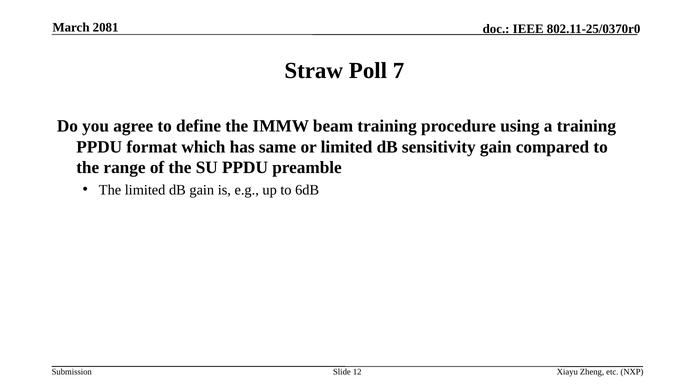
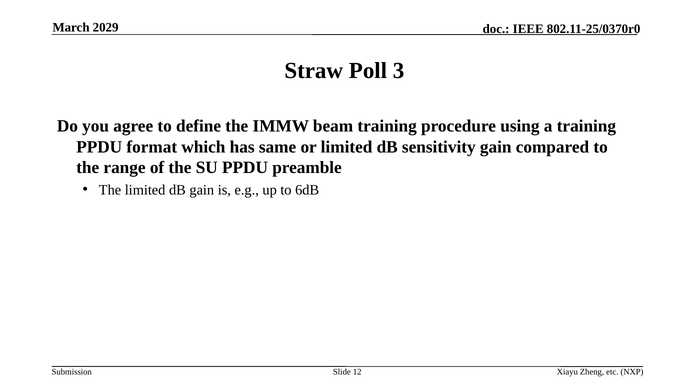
2081: 2081 -> 2029 (106, 27)
7: 7 -> 3 (399, 70)
